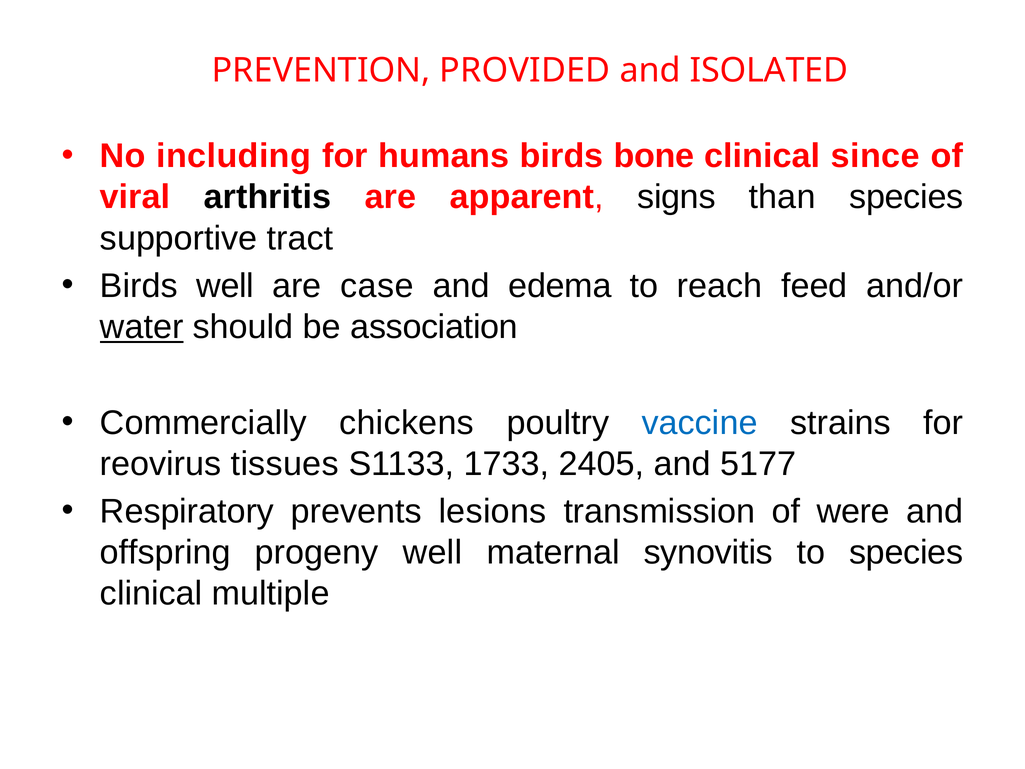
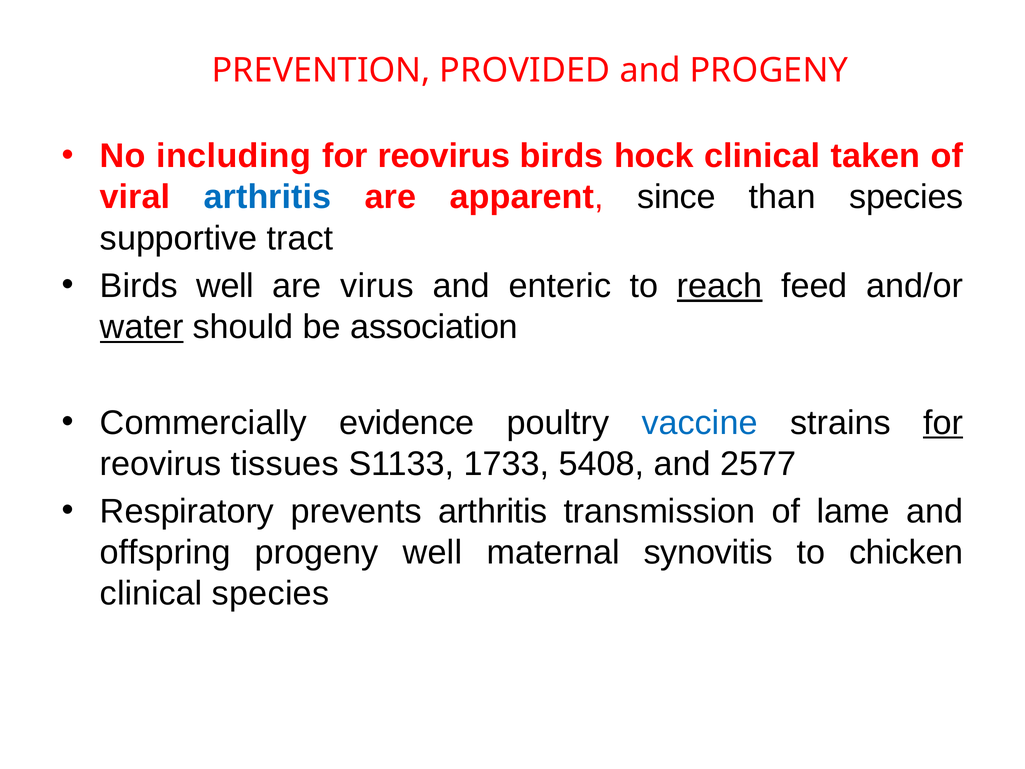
and ISOLATED: ISOLATED -> PROGENY (769, 71)
humans: humans -> reovirus (444, 156)
bone: bone -> hock (654, 156)
since: since -> taken (875, 156)
arthritis colour: black -> blue (267, 197)
signs: signs -> since (677, 197)
case: case -> virus (377, 286)
edema: edema -> enteric (560, 286)
reach underline: none -> present (720, 286)
chickens: chickens -> evidence (407, 423)
for underline: none -> present (943, 423)
2405: 2405 -> 5408 (601, 464)
5177: 5177 -> 2577 (758, 464)
prevents lesions: lesions -> arthritis (493, 511)
were: were -> lame (853, 511)
to species: species -> chicken (906, 552)
clinical multiple: multiple -> species (271, 593)
